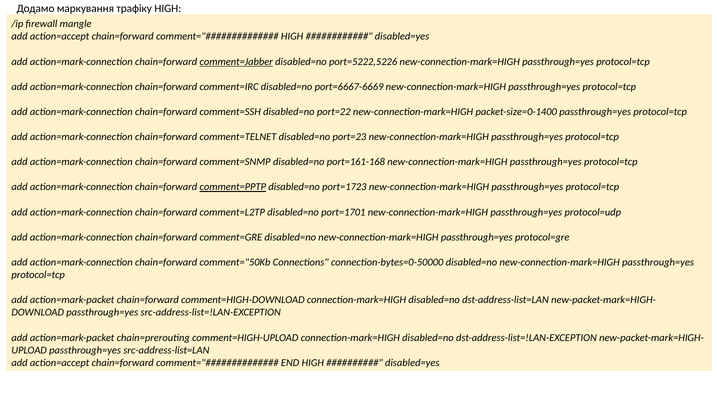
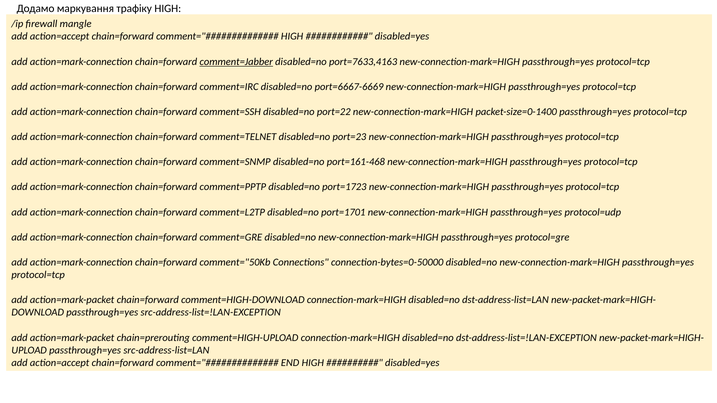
port=5222,5226: port=5222,5226 -> port=7633,4163 (363, 62)
port=161-168: port=161-168 -> port=161-468 (356, 162)
comment=PPTP underline: present -> none (233, 187)
